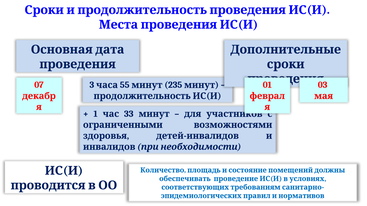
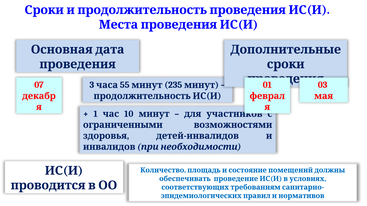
33: 33 -> 10 (129, 114)
